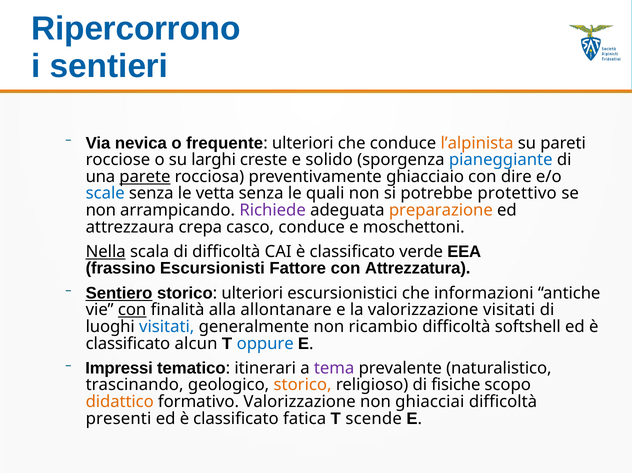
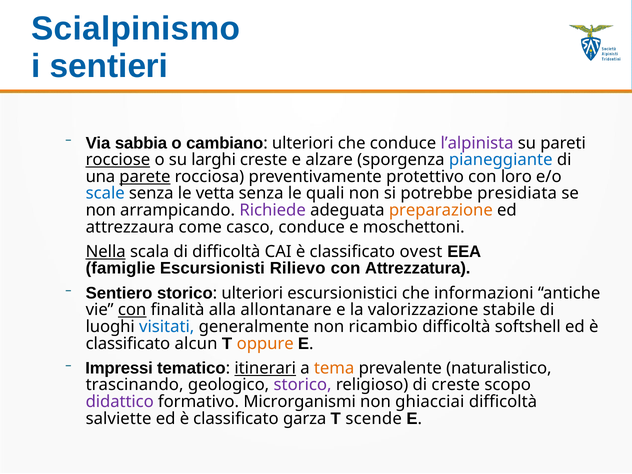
Ripercorrono: Ripercorrono -> Scialpinismo (136, 29)
nevica: nevica -> sabbia (141, 143)
frequente: frequente -> cambiano (225, 143)
l’alpinista colour: orange -> purple (477, 143)
rocciose underline: none -> present (118, 160)
solido: solido -> alzare (329, 160)
ghiacciaio: ghiacciaio -> protettivo (425, 177)
dire: dire -> loro (516, 177)
protettivo: protettivo -> presidiata (517, 193)
crepa: crepa -> come (200, 227)
verde: verde -> ovest (421, 252)
frassino: frassino -> famiglie (120, 268)
Fattore: Fattore -> Rilievo (298, 268)
Sentiero underline: present -> none (119, 293)
valorizzazione visitati: visitati -> stabile (509, 310)
oppure colour: blue -> orange (265, 343)
itinerari underline: none -> present (265, 368)
tema colour: purple -> orange (334, 368)
storico colour: orange -> purple (303, 385)
di fisiche: fisiche -> creste (456, 385)
didattico colour: orange -> purple (120, 402)
formativo Valorizzazione: Valorizzazione -> Microrganismi (300, 402)
presenti: presenti -> salviette (119, 419)
fatica: fatica -> garza (305, 419)
